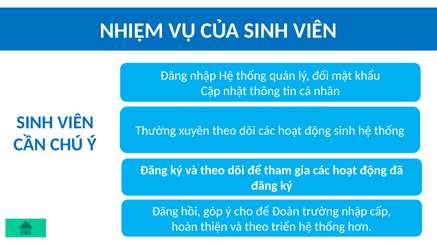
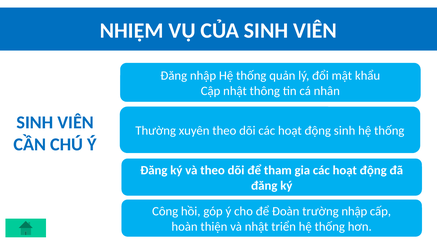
Đăng: Đăng -> Công (165, 211)
thiện và theo: theo -> nhật (257, 226)
